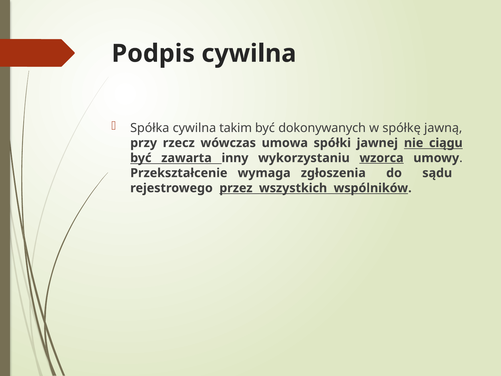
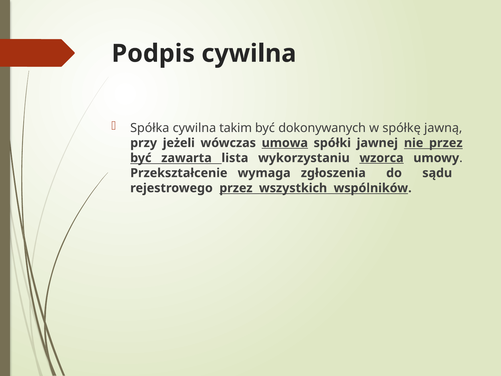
rzecz: rzecz -> jeżeli (179, 143)
umowa underline: none -> present (285, 143)
nie ciągu: ciągu -> przez (446, 143)
inny: inny -> lista (235, 158)
